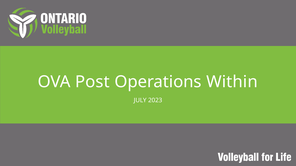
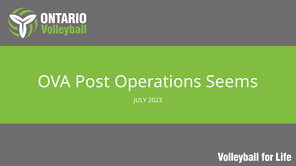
Within: Within -> Seems (232, 82)
